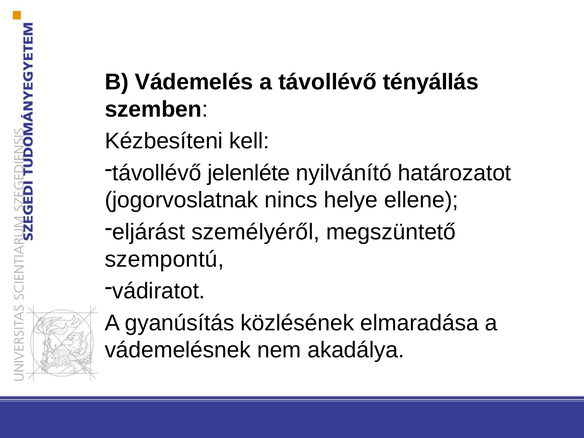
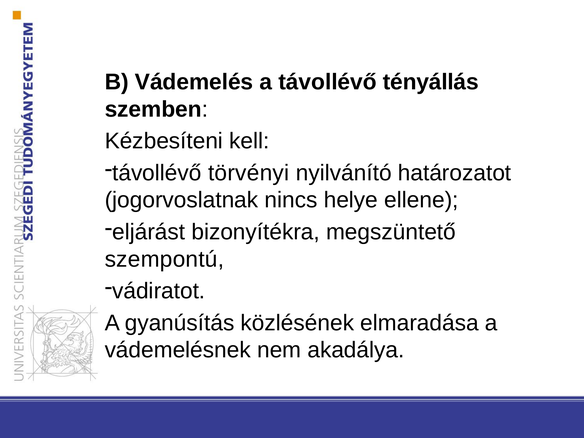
jelenléte: jelenléte -> törvényi (249, 173)
személyéről: személyéről -> bizonyítékra (256, 232)
